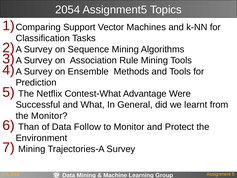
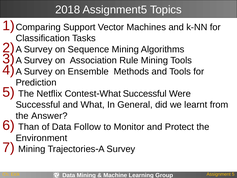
2054: 2054 -> 2018 (68, 10)
What Advantage: Advantage -> Successful (145, 94)
the Monitor: Monitor -> Answer (49, 116)
